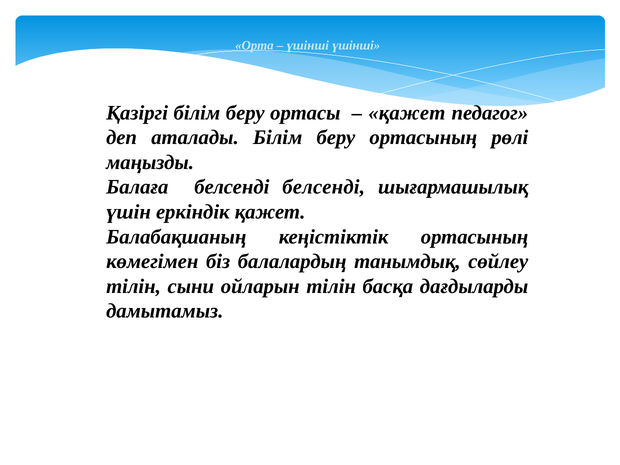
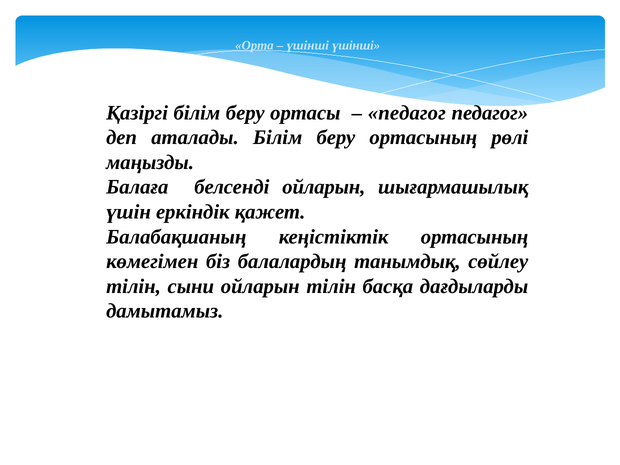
қажет: қажет -> педагог (407, 113)
белсенді белсенді: белсенді -> ойларын (324, 187)
